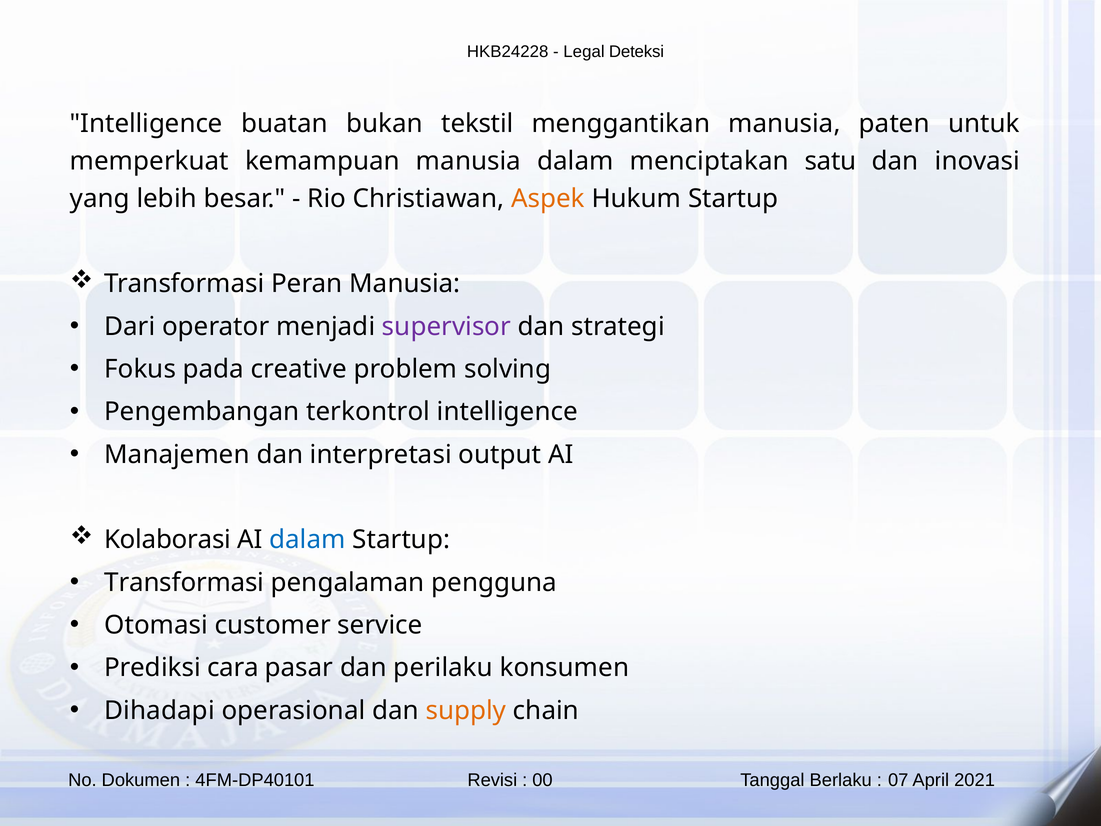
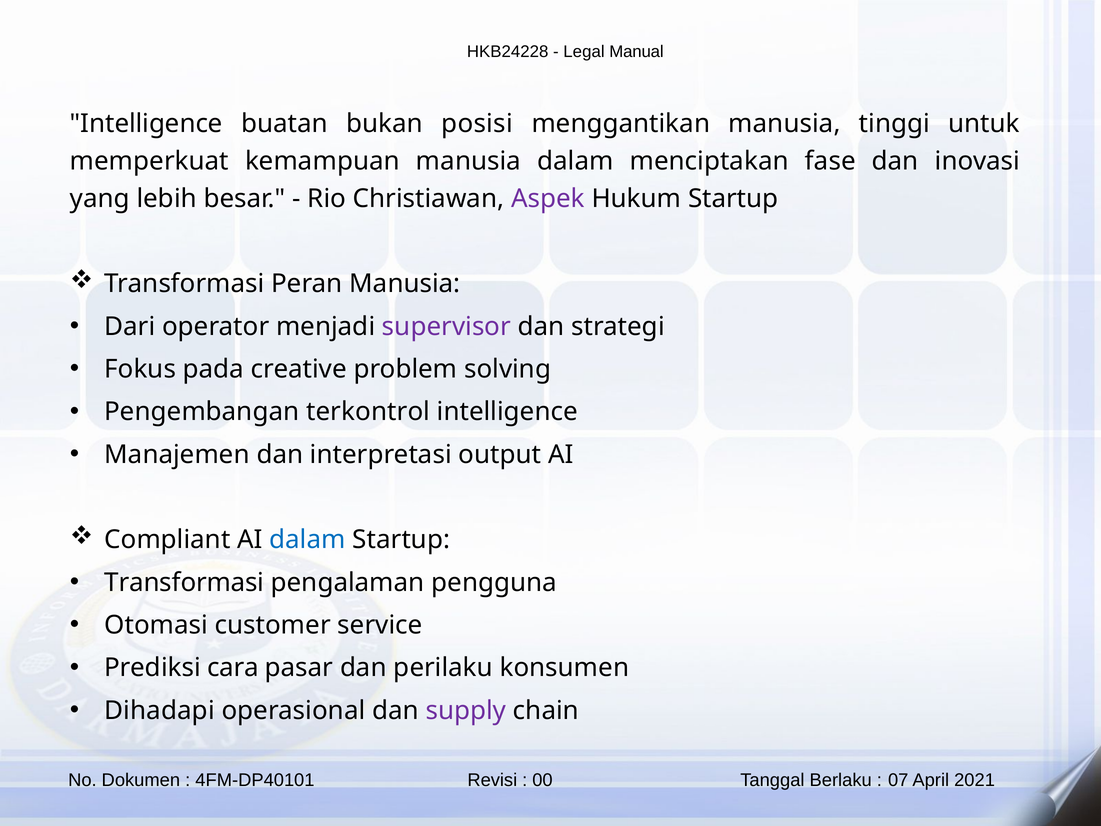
Deteksi: Deteksi -> Manual (636, 51)
tekstil: tekstil -> posisi (477, 124)
paten: paten -> tinggi (894, 124)
satu: satu -> fase (830, 161)
Aspek colour: orange -> purple (548, 198)
Kolaborasi: Kolaborasi -> Compliant (167, 540)
supply colour: orange -> purple (466, 710)
